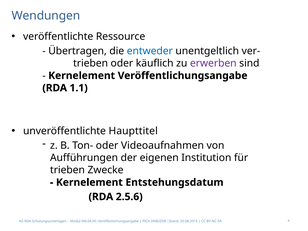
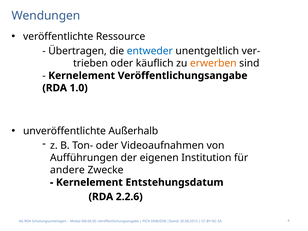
erwerben colour: purple -> orange (213, 63)
1.1: 1.1 -> 1.0 (79, 88)
Haupttitel: Haupttitel -> Außerhalb (133, 131)
trieben: trieben -> andere (67, 170)
2.5.6: 2.5.6 -> 2.2.6 (129, 197)
